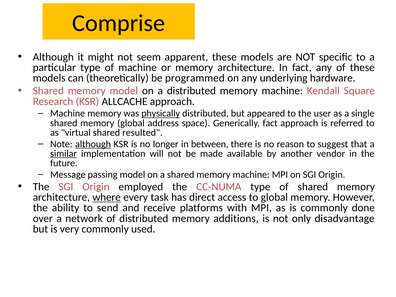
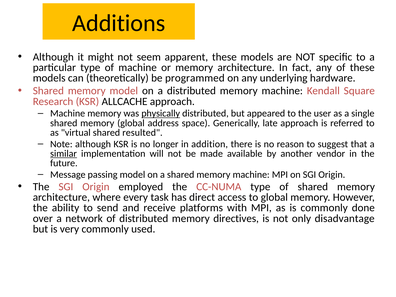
Comprise: Comprise -> Additions (119, 23)
Generically fact: fact -> late (270, 123)
although underline: present -> none (93, 144)
between: between -> addition (210, 144)
where underline: present -> none (107, 197)
additions: additions -> directives (236, 218)
